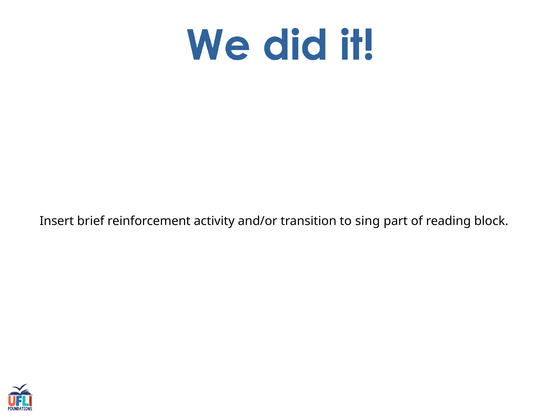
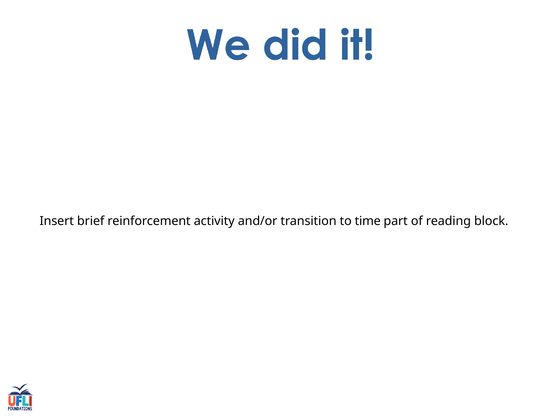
sing: sing -> time (368, 221)
